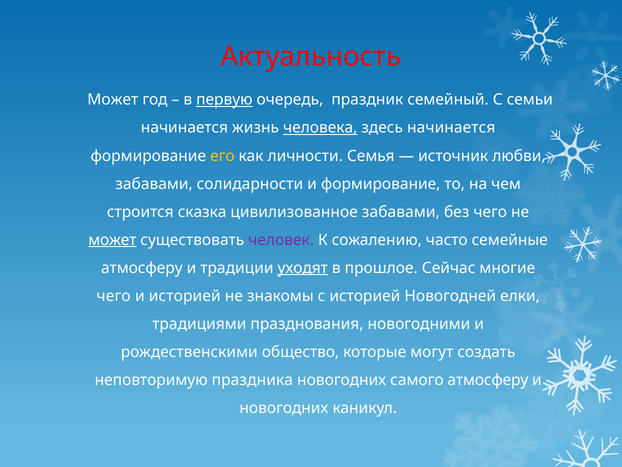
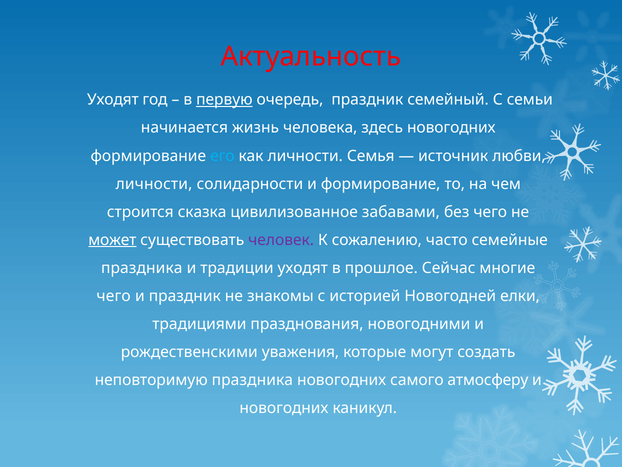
Может: Может -> Уходят (113, 100)
человека underline: present -> none (320, 128)
здесь начинается: начинается -> новогодних (451, 128)
его colour: yellow -> light blue (222, 156)
забавами: забавами -> личности (154, 184)
атмосферу: атмосферу -> праздника (142, 268)
уходят underline: present -> none (303, 268)
и историей: историей -> праздник (185, 296)
общество: общество -> уважения (300, 352)
